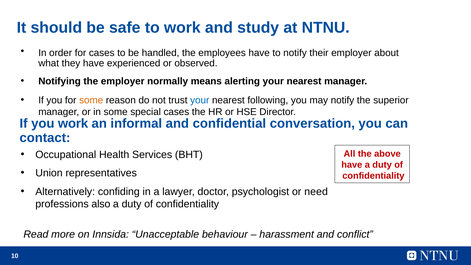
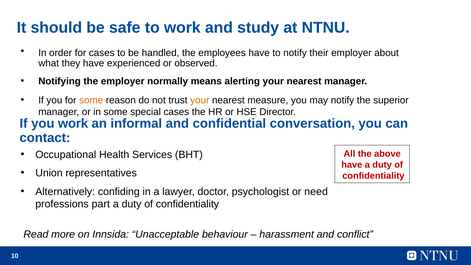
your colour: blue -> orange (200, 100)
following: following -> measure (268, 100)
also: also -> part (101, 204)
